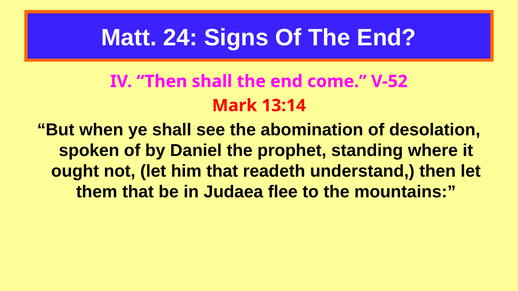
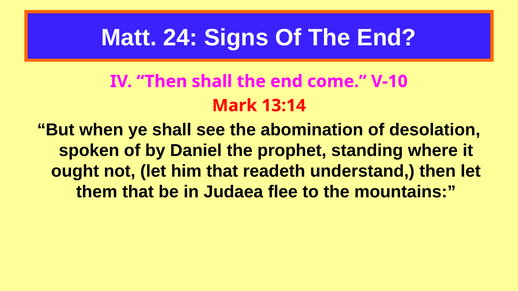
V-52: V-52 -> V-10 (389, 81)
